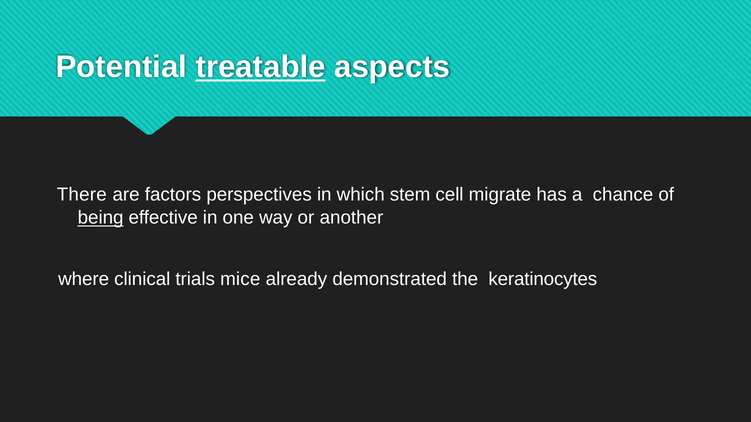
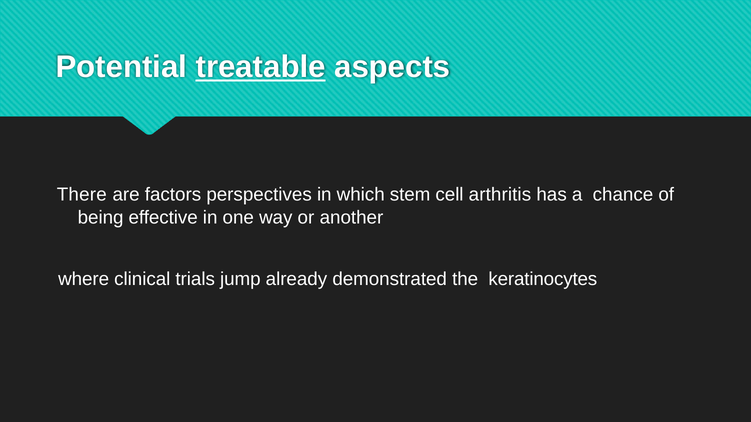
migrate: migrate -> arthritis (500, 195)
being underline: present -> none (101, 218)
mice: mice -> jump (240, 279)
